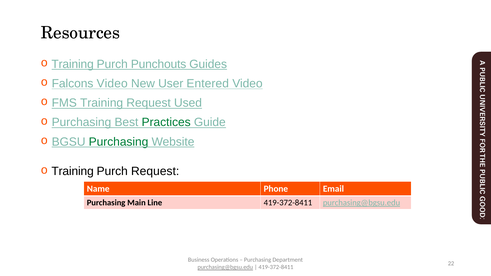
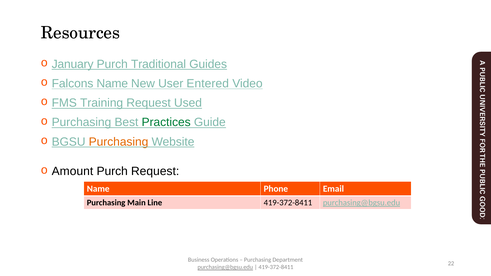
Training: Training -> January (73, 64)
Punchouts: Punchouts -> Traditional (159, 64)
Falcons Video: Video -> Name (112, 84)
Purchasing colour: green -> orange (119, 142)
Training: Training -> Amount (72, 171)
